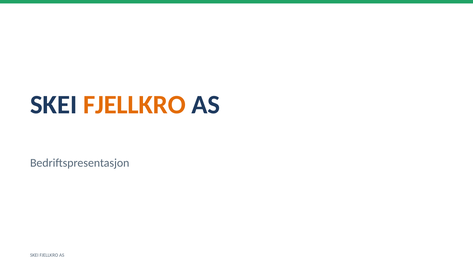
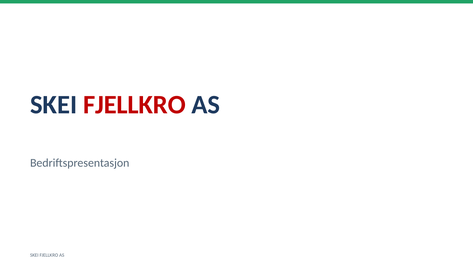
FJELLKRO colour: orange -> red (134, 105)
